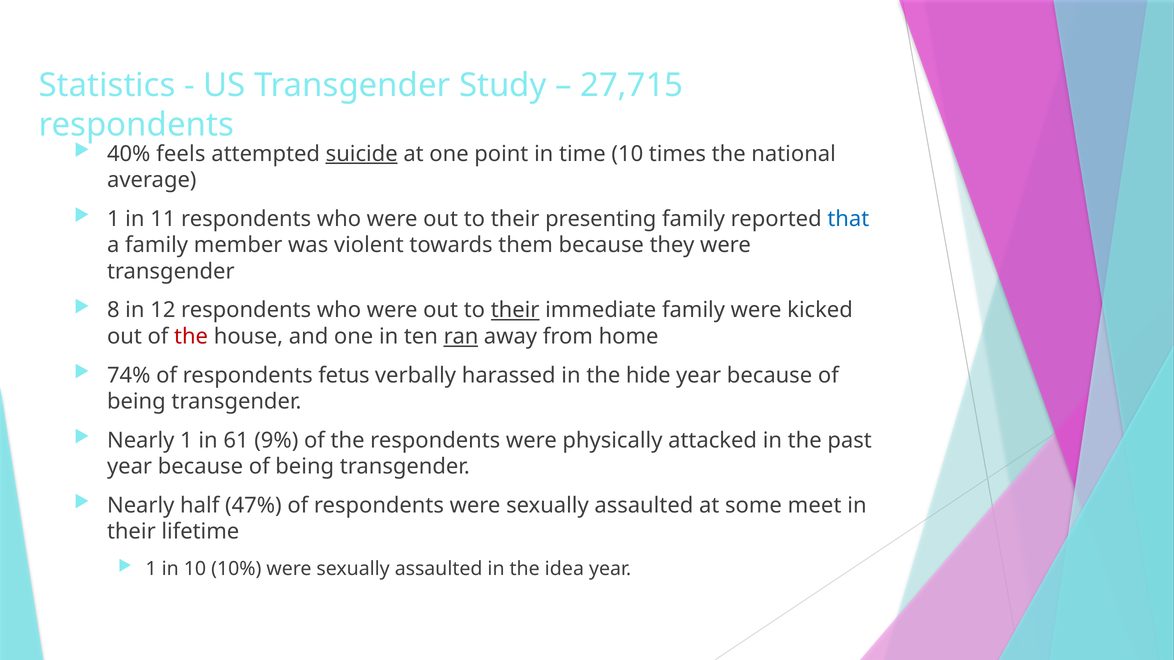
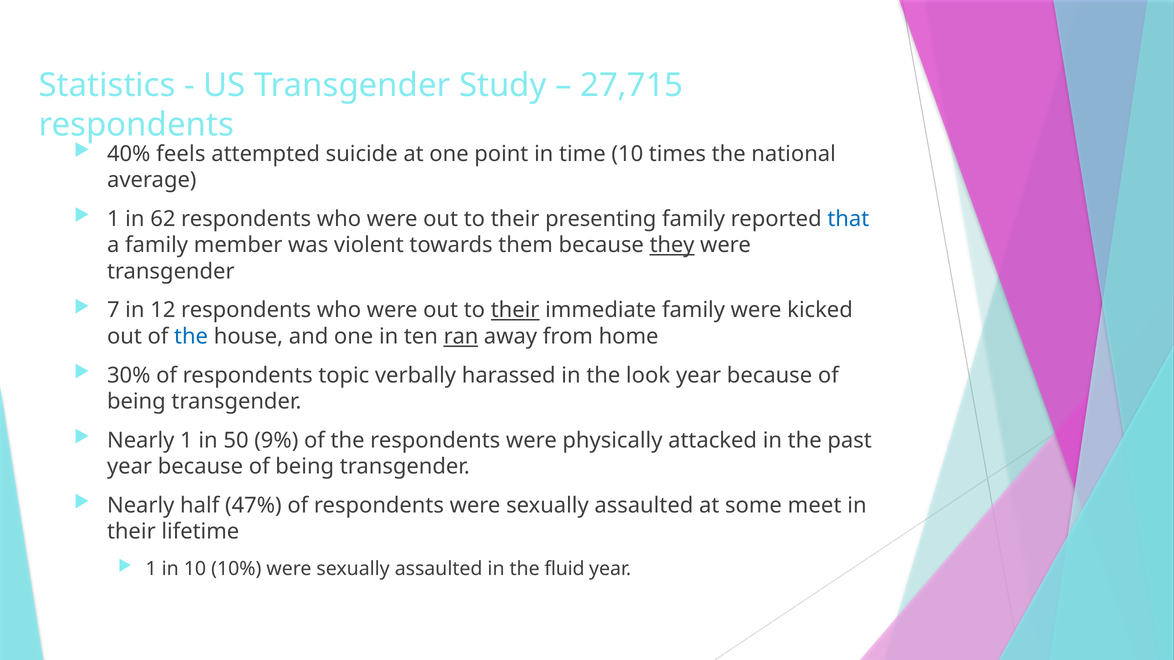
suicide underline: present -> none (362, 154)
11: 11 -> 62 (163, 219)
they underline: none -> present (672, 245)
8: 8 -> 7 (113, 310)
the colour: red -> blue (191, 337)
74%: 74% -> 30% (129, 375)
fetus: fetus -> topic (344, 375)
hide: hide -> look (648, 375)
61: 61 -> 50 (236, 441)
idea: idea -> fluid (564, 569)
